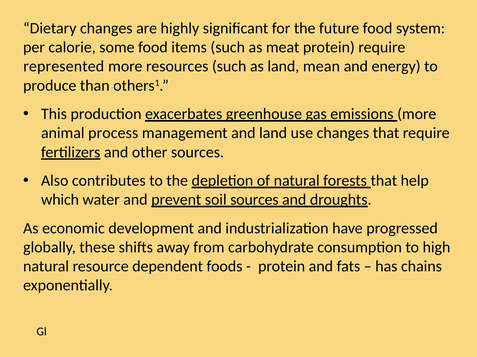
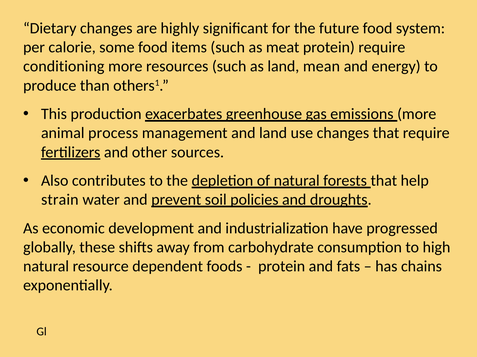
represented: represented -> conditioning (64, 67)
which: which -> strain (60, 200)
soil sources: sources -> policies (254, 200)
